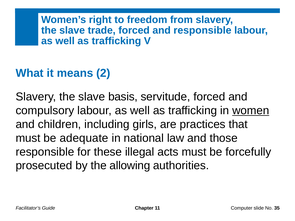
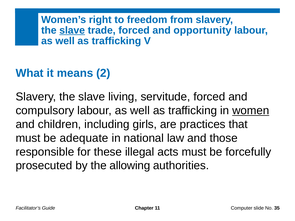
slave underline: none -> present (72, 30)
and responsible: responsible -> opportunity (202, 30)
basis: basis -> living (123, 97)
